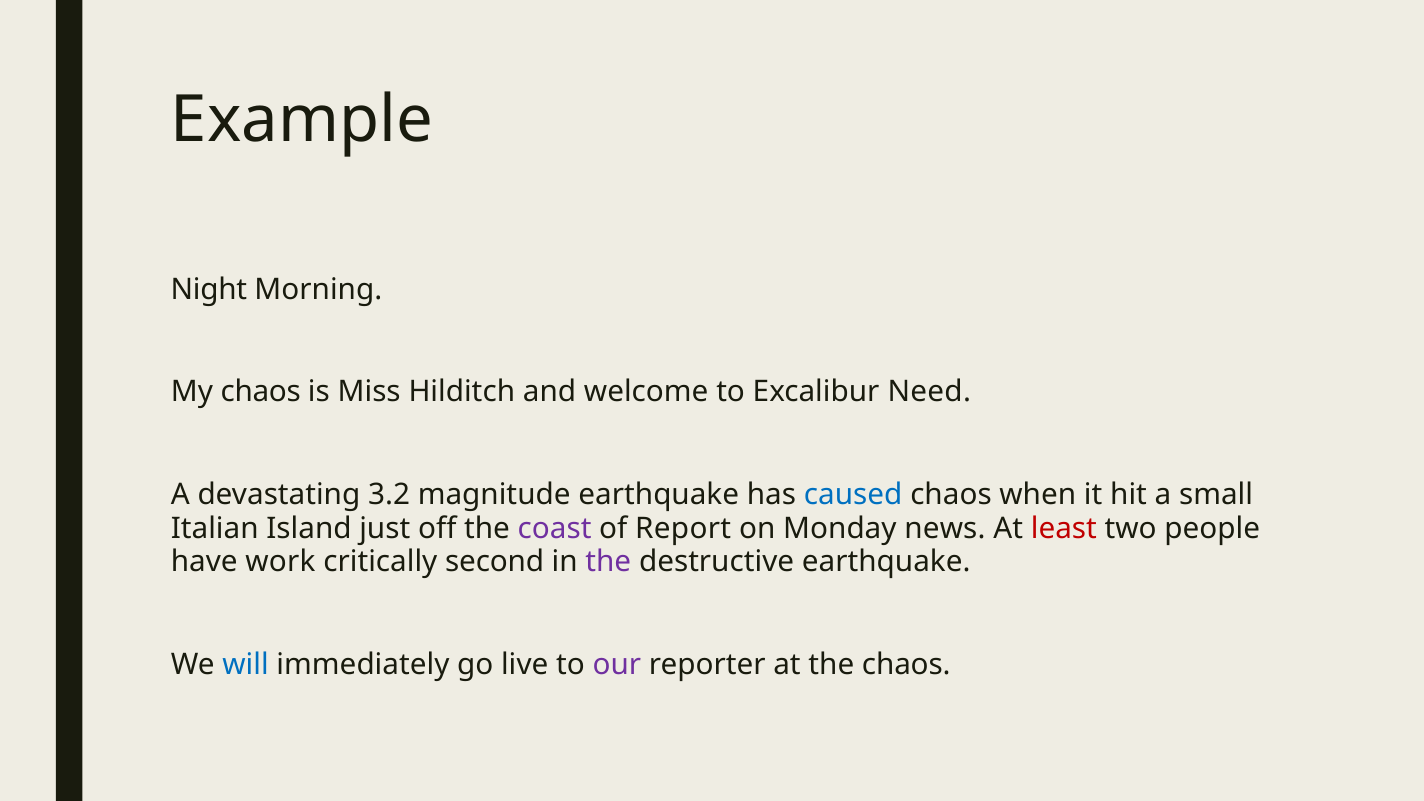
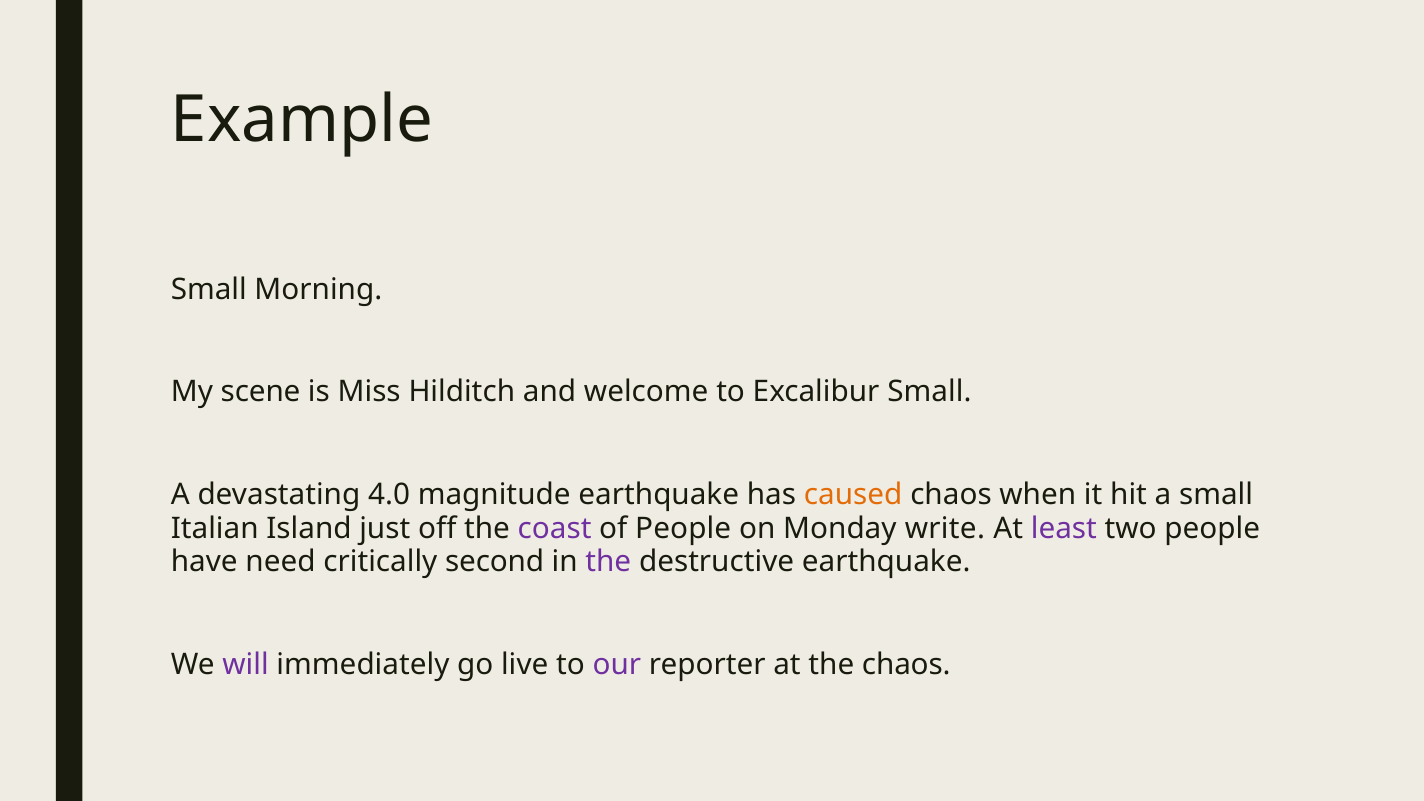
Night: Night -> Small (209, 289)
My chaos: chaos -> scene (261, 392)
Excalibur Need: Need -> Small (929, 392)
3.2: 3.2 -> 4.0 (389, 495)
caused colour: blue -> orange (853, 495)
of Report: Report -> People (683, 528)
news: news -> write (945, 528)
least colour: red -> purple (1064, 528)
work: work -> need (281, 562)
will colour: blue -> purple (246, 664)
